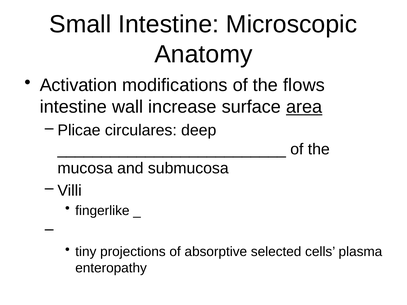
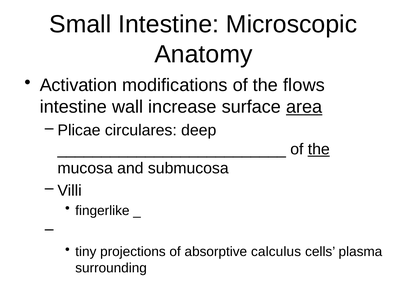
the underline: none -> present (319, 149)
selected: selected -> calculus (276, 252)
enteropathy: enteropathy -> surrounding (111, 268)
